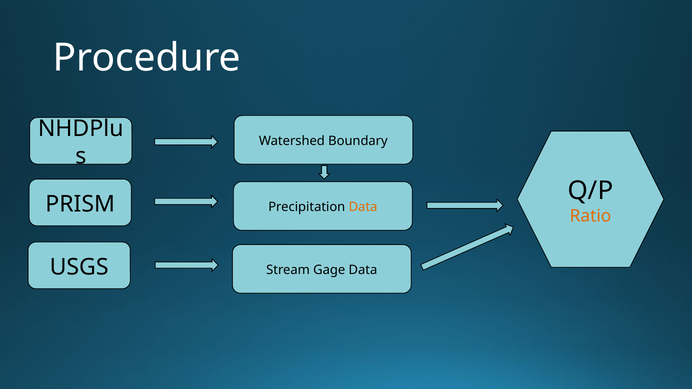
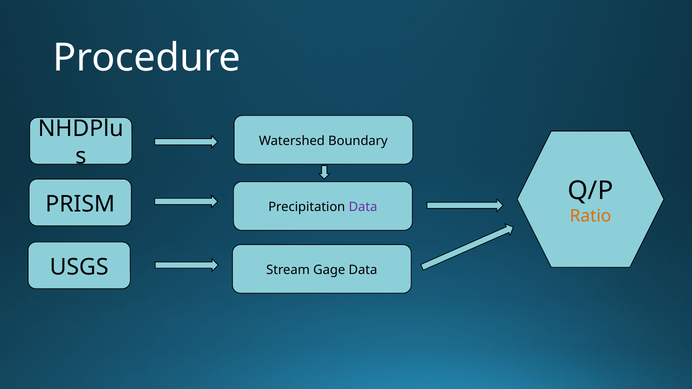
Data colour: orange -> purple (363, 207)
